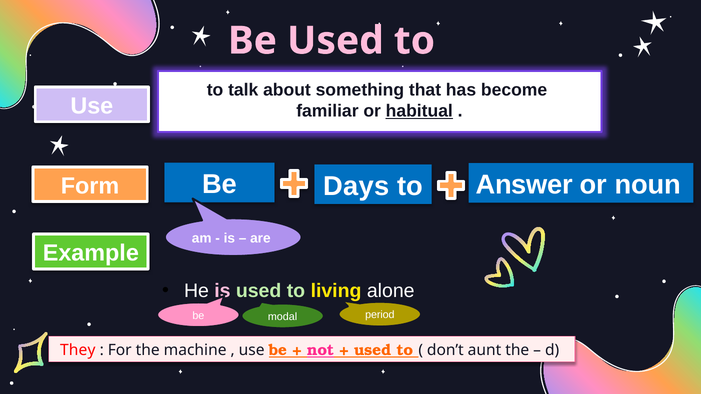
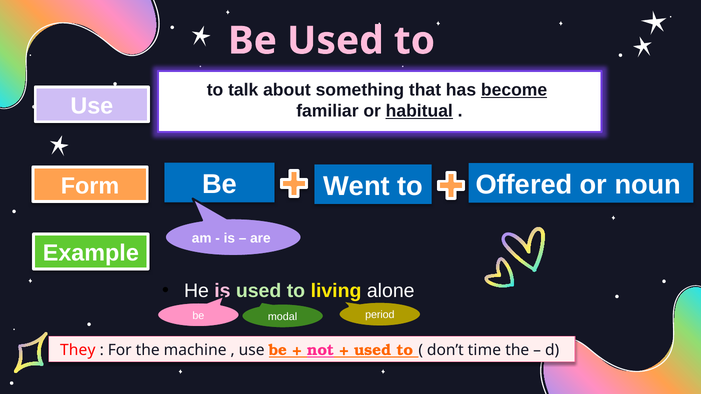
become underline: none -> present (514, 90)
Days: Days -> Went (357, 186)
Answer: Answer -> Offered (524, 185)
aunt: aunt -> time (484, 350)
